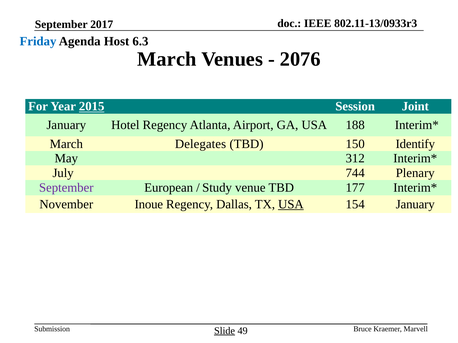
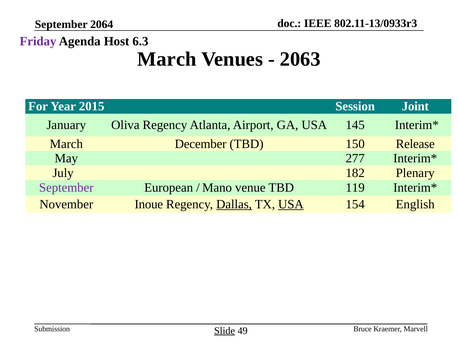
2017: 2017 -> 2064 (102, 24)
Friday colour: blue -> purple (38, 41)
2076: 2076 -> 2063 (300, 59)
2015 underline: present -> none (92, 107)
Hotel: Hotel -> Oliva (125, 125)
188: 188 -> 145 (355, 125)
Delegates: Delegates -> December (201, 144)
Identify: Identify -> Release (415, 144)
312: 312 -> 277 (355, 159)
744: 744 -> 182 (355, 173)
Study: Study -> Mano (217, 188)
177: 177 -> 119 (355, 188)
Dallas underline: none -> present (234, 204)
154 January: January -> English (415, 204)
